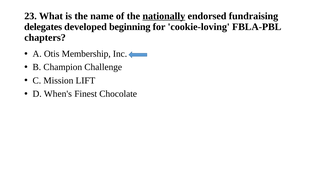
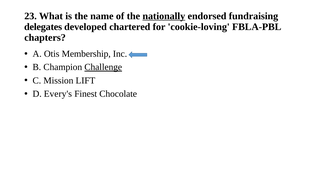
beginning: beginning -> chartered (130, 27)
Challenge underline: none -> present (103, 67)
When's: When's -> Every's (58, 94)
